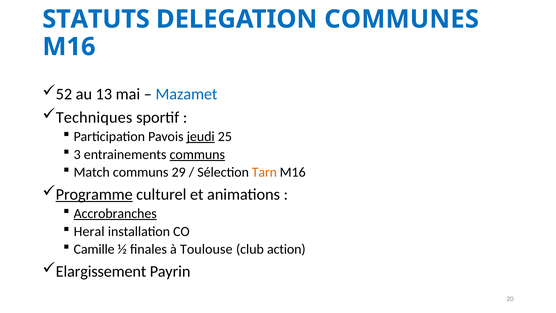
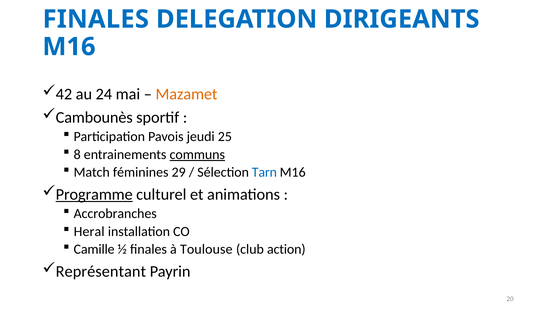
STATUTS: STATUTS -> FINALES (96, 19)
COMMUNES: COMMUNES -> DIRIGEANTS (402, 19)
52: 52 -> 42 (64, 94)
13: 13 -> 24 (104, 94)
Mazamet colour: blue -> orange (186, 94)
Techniques: Techniques -> Cambounès (94, 117)
jeudi underline: present -> none (201, 136)
3: 3 -> 8 (77, 154)
Match communs: communs -> féminines (141, 172)
Tarn colour: orange -> blue (264, 172)
Accrobranches underline: present -> none (115, 213)
Elargissement: Elargissement -> Représentant (101, 271)
